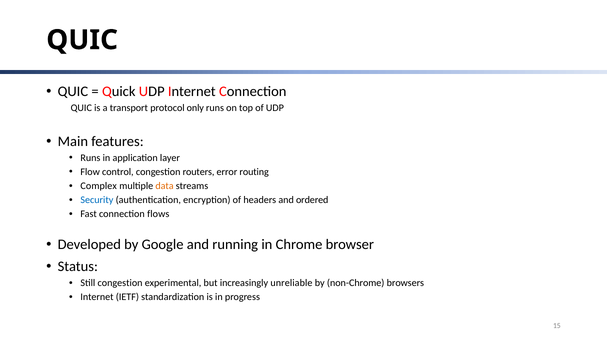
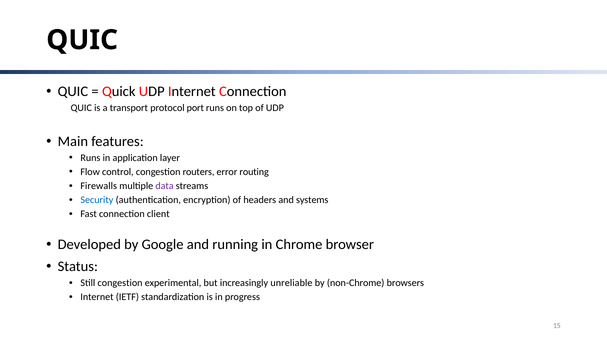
only: only -> port (195, 108)
Complex: Complex -> Firewalls (99, 186)
data colour: orange -> purple (165, 186)
ordered: ordered -> systems (312, 200)
flows: flows -> client (158, 214)
